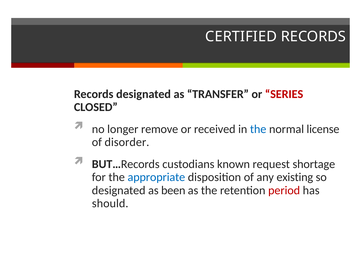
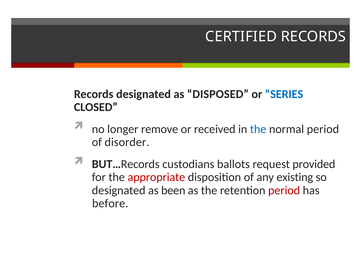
TRANSFER: TRANSFER -> DISPOSED (218, 94)
SERIES colour: red -> blue (284, 94)
normal license: license -> period (323, 129)
known: known -> ballots (233, 164)
shortage: shortage -> provided (314, 164)
appropriate colour: blue -> red (156, 177)
should: should -> before (110, 203)
